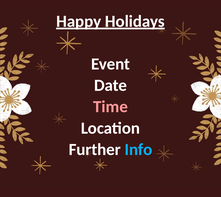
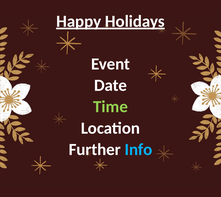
Time colour: pink -> light green (110, 106)
